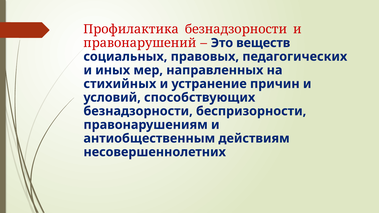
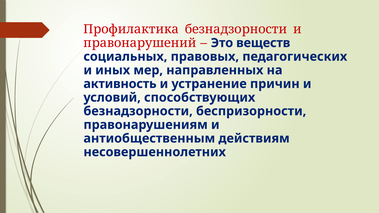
стихийных: стихийных -> активность (120, 84)
